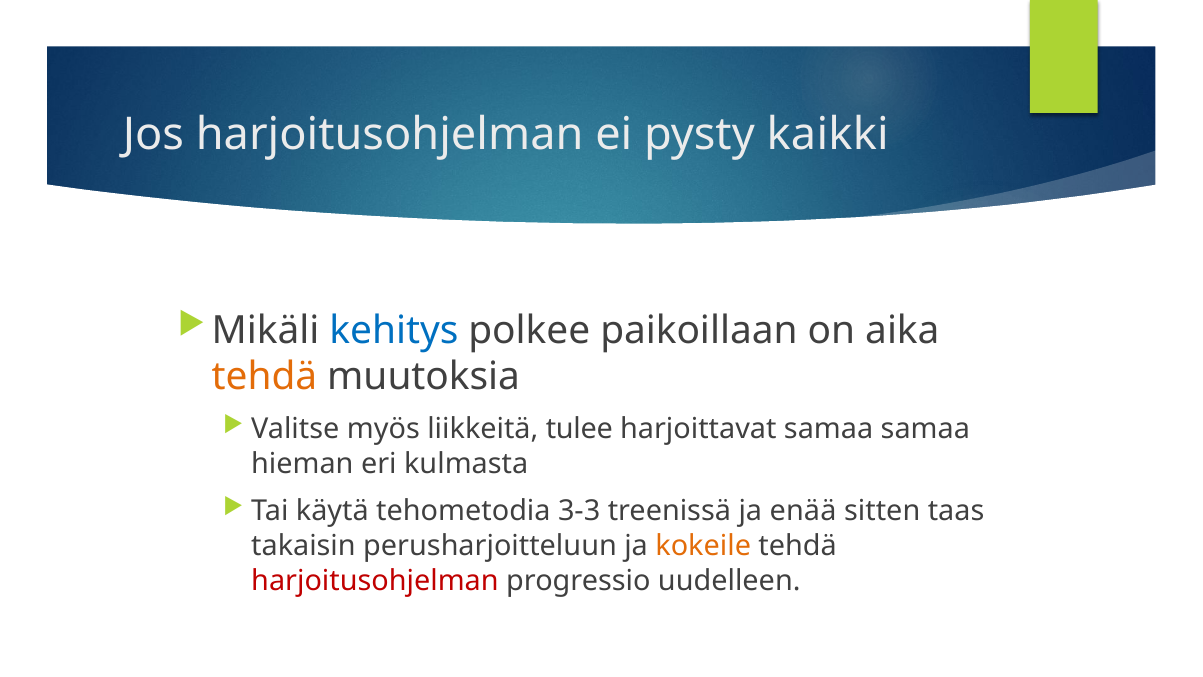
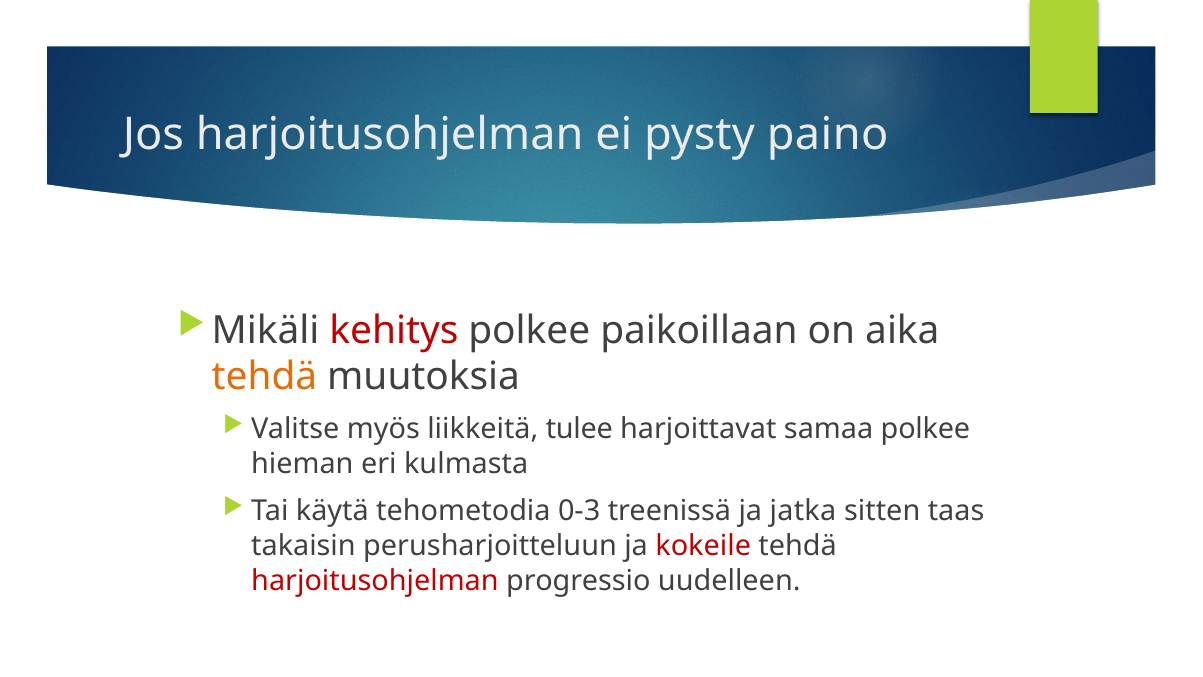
kaikki: kaikki -> paino (828, 134)
kehitys colour: blue -> red (394, 330)
samaa samaa: samaa -> polkee (925, 429)
3-3: 3-3 -> 0-3 (579, 511)
enää: enää -> jatka (803, 511)
kokeile colour: orange -> red (703, 546)
